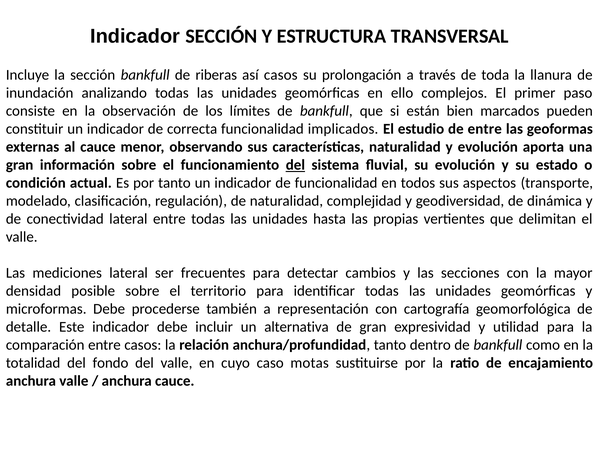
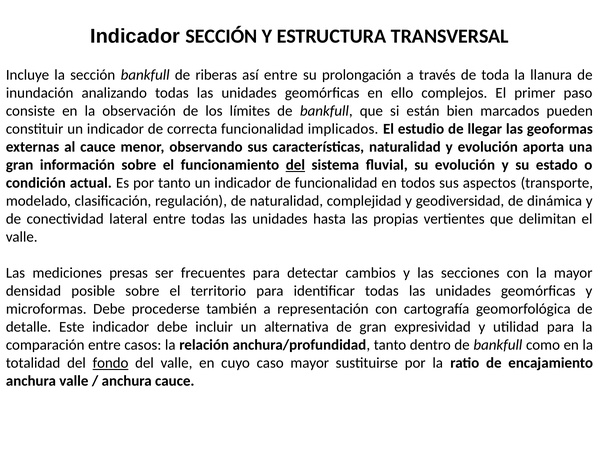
así casos: casos -> entre (281, 75)
de entre: entre -> llegar (485, 129)
mediciones lateral: lateral -> presas (129, 273)
fondo underline: none -> present (111, 362)
caso motas: motas -> mayor (310, 362)
